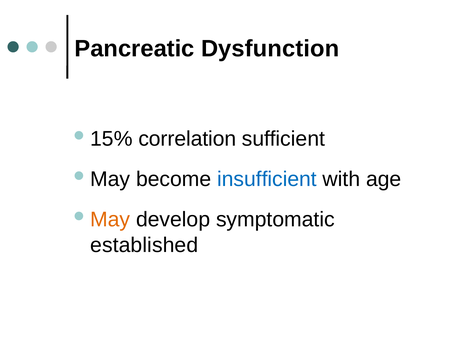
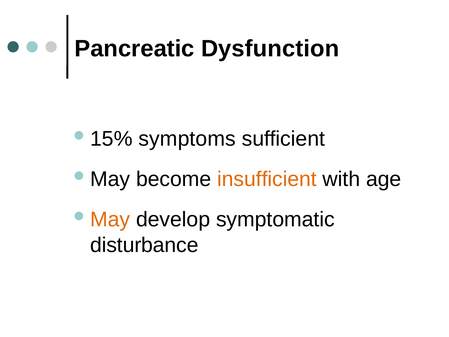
correlation: correlation -> symptoms (187, 139)
insufficient colour: blue -> orange (267, 179)
established: established -> disturbance (144, 245)
